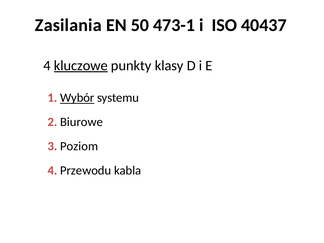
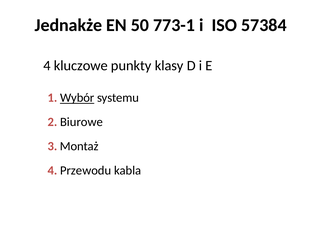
Zasilania: Zasilania -> Jednakże (68, 25)
473-1: 473-1 -> 773-1 (174, 25)
40437: 40437 -> 57384 (264, 25)
kluczowe underline: present -> none (81, 66)
Poziom: Poziom -> Montaż (79, 146)
